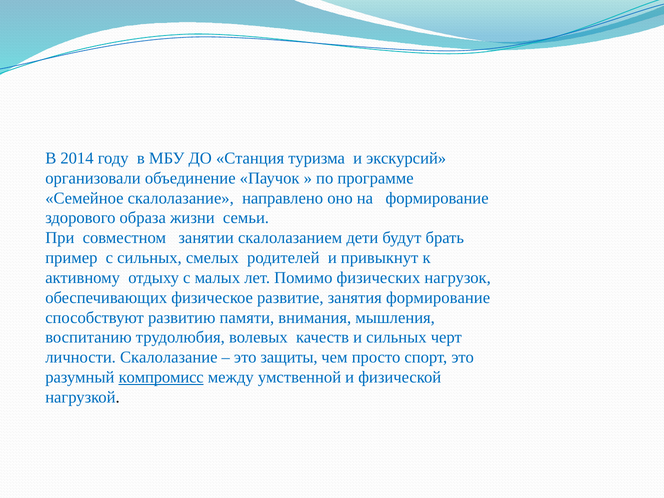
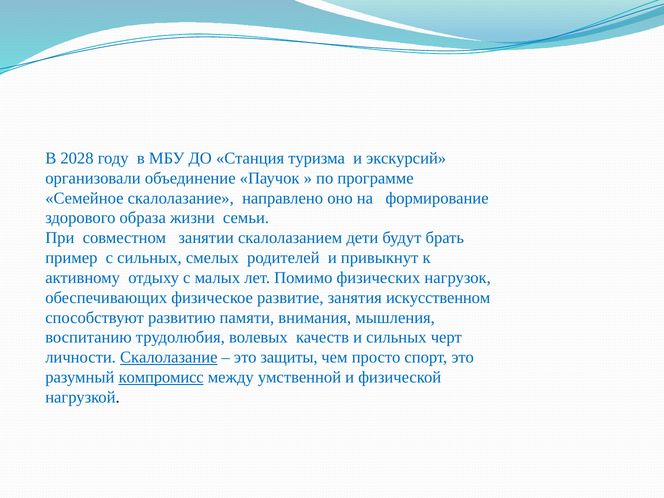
2014: 2014 -> 2028 (77, 158)
занятия формирование: формирование -> искусственном (438, 298)
Скалолазание underline: none -> present (169, 357)
